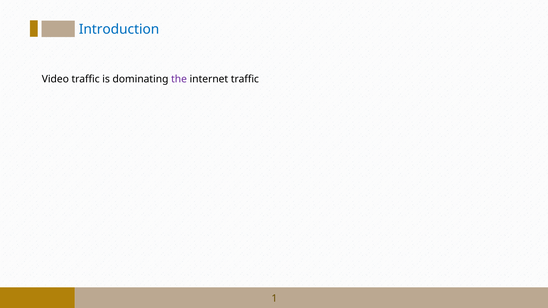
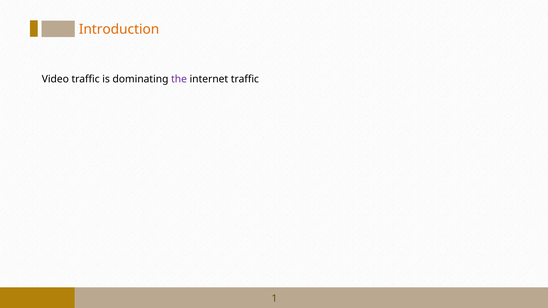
Introduction colour: blue -> orange (119, 29)
